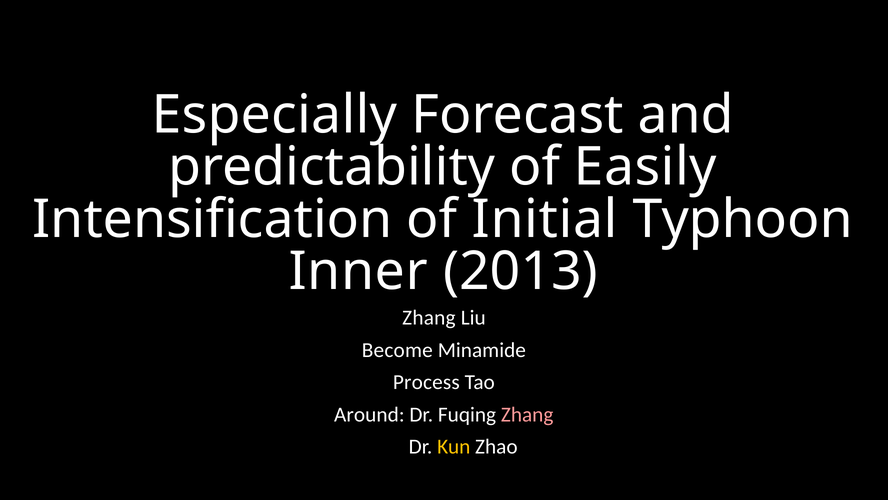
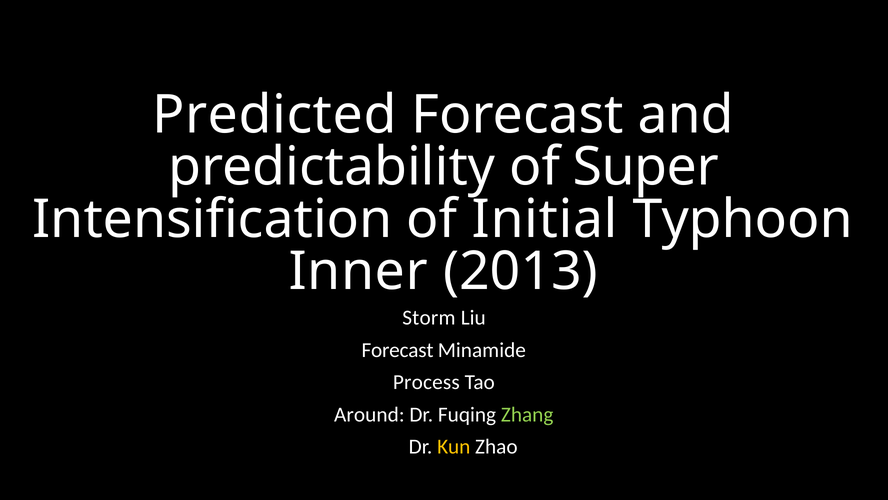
Especially: Especially -> Predicted (274, 115)
Easily: Easily -> Super (646, 167)
Zhang: Zhang -> Storm (429, 317)
Become: Become -> Forecast (398, 350)
Zhang colour: pink -> light green (527, 414)
